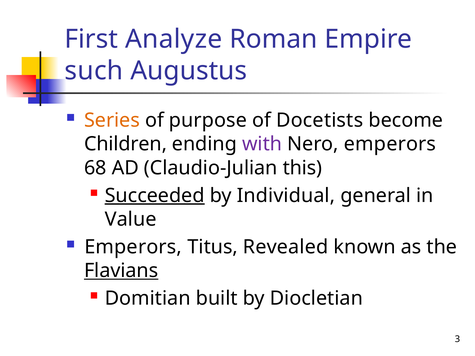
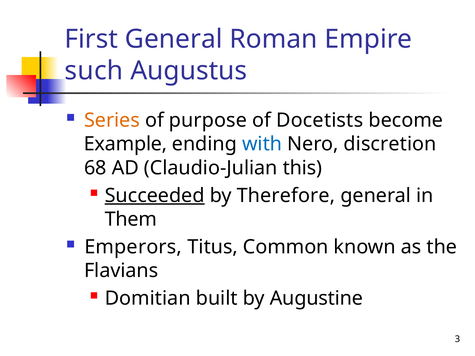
First Analyze: Analyze -> General (174, 39)
Children: Children -> Example (126, 144)
with colour: purple -> blue (262, 144)
Nero emperors: emperors -> discretion (390, 144)
Individual: Individual -> Therefore (286, 196)
Value: Value -> Them (131, 219)
Revealed: Revealed -> Common (286, 247)
Flavians underline: present -> none (121, 271)
Diocletian: Diocletian -> Augustine (316, 299)
